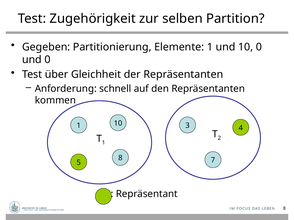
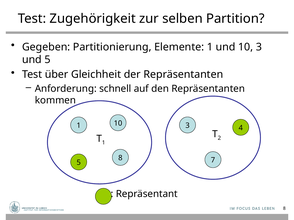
10 0: 0 -> 3 (259, 47)
und 0: 0 -> 5 (48, 60)
